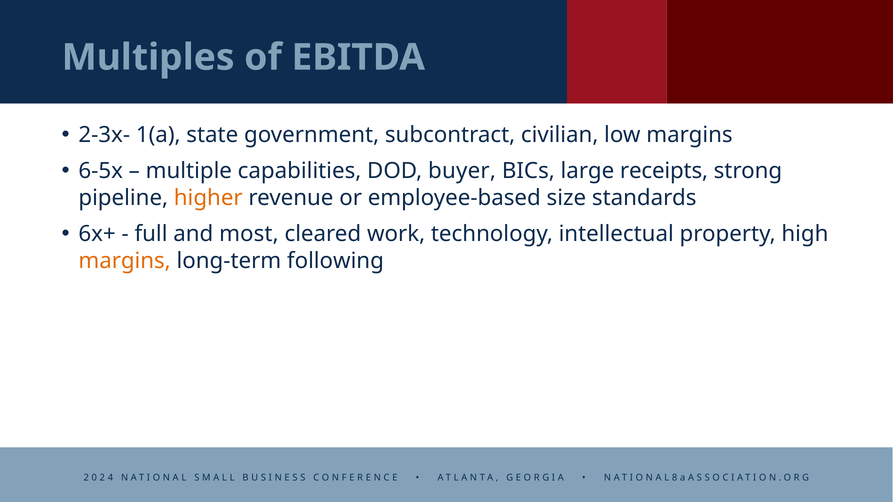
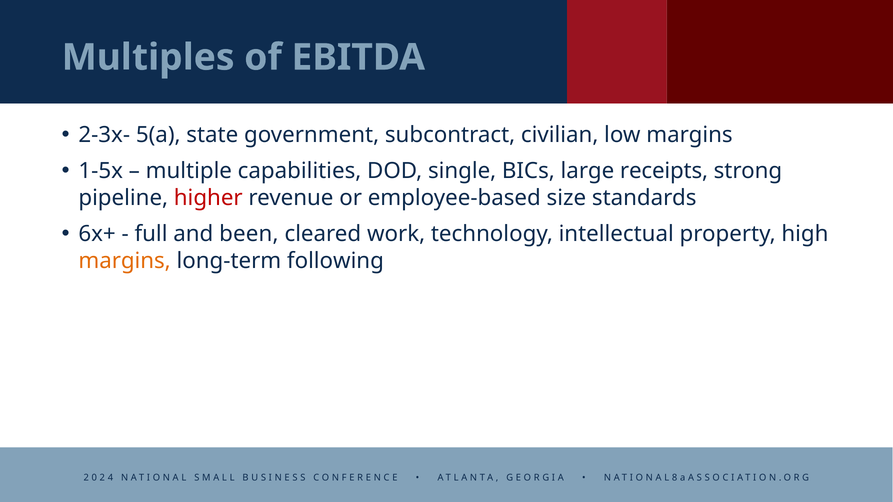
1(a: 1(a -> 5(a (158, 135)
6-5x: 6-5x -> 1-5x (101, 171)
buyer: buyer -> single (462, 171)
higher colour: orange -> red (208, 198)
most: most -> been (249, 234)
